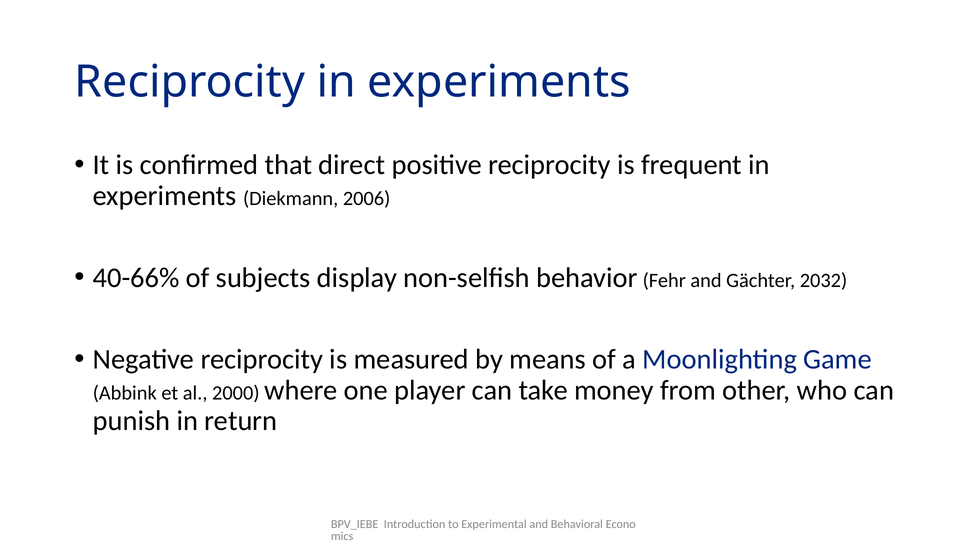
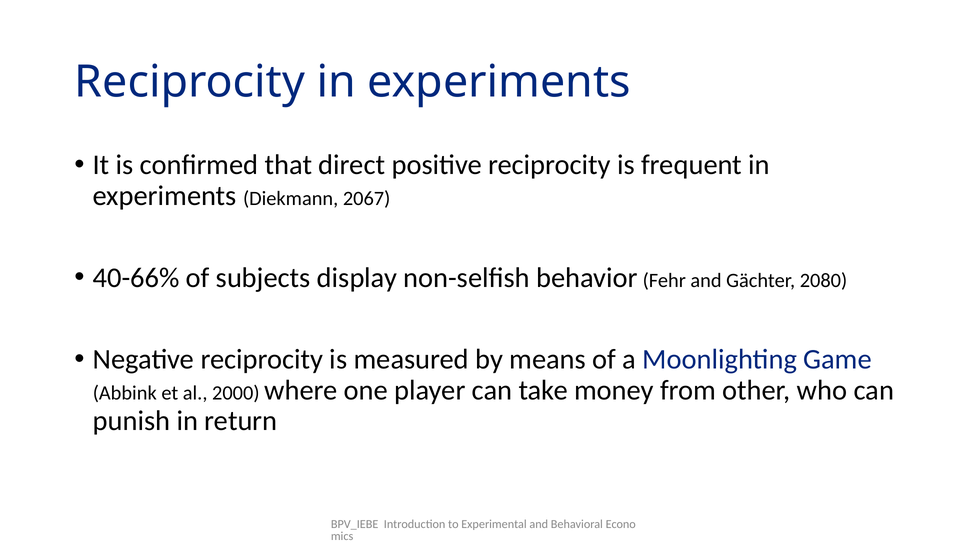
2006: 2006 -> 2067 (367, 199)
2032: 2032 -> 2080 (823, 281)
